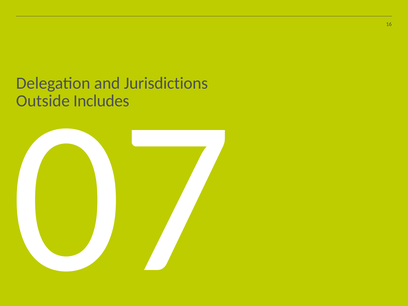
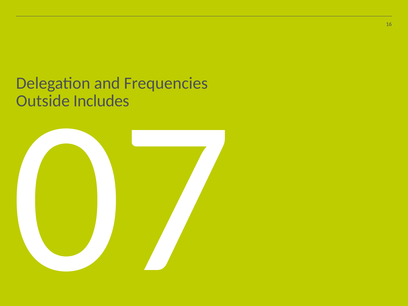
Jurisdictions: Jurisdictions -> Frequencies (166, 83)
